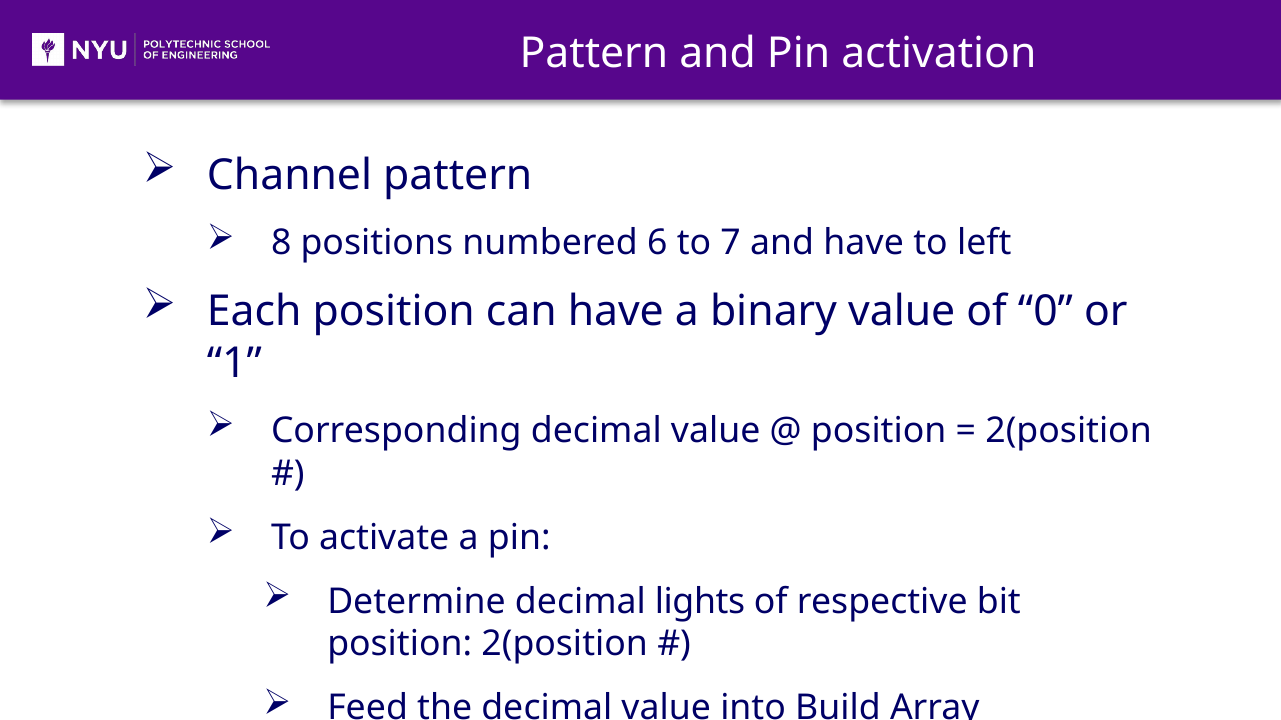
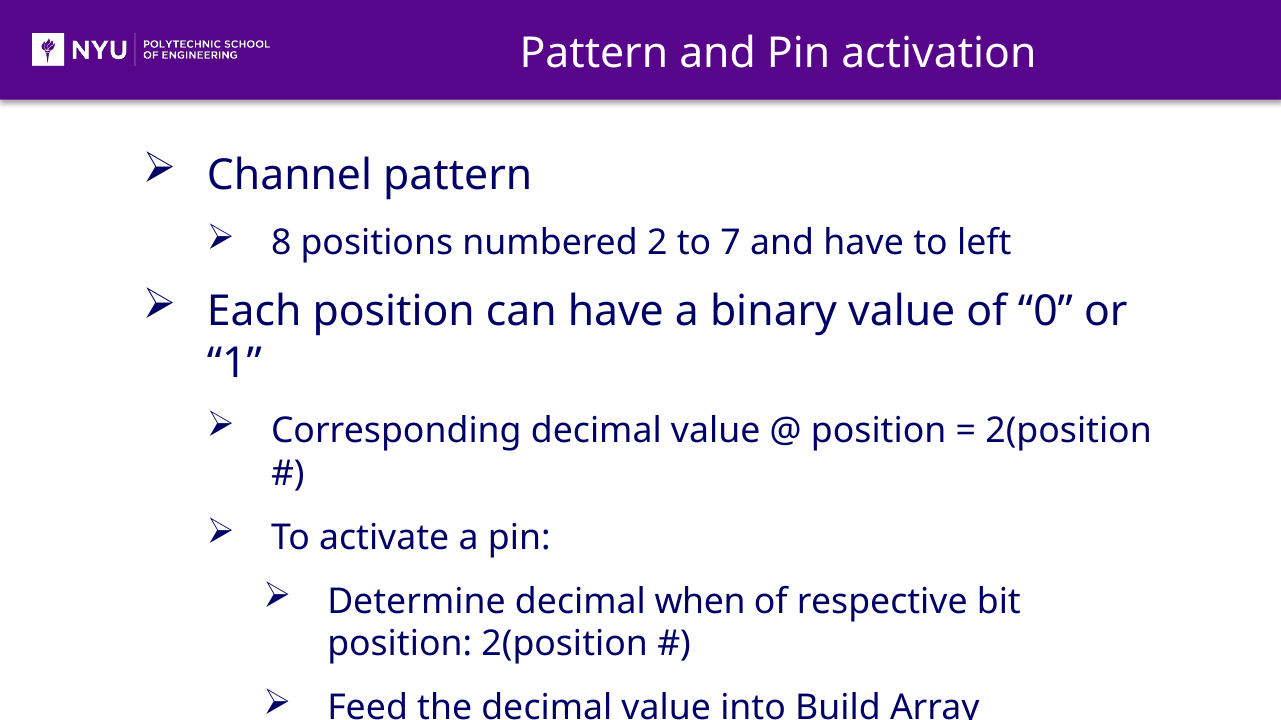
6: 6 -> 2 (657, 243)
lights: lights -> when (700, 602)
